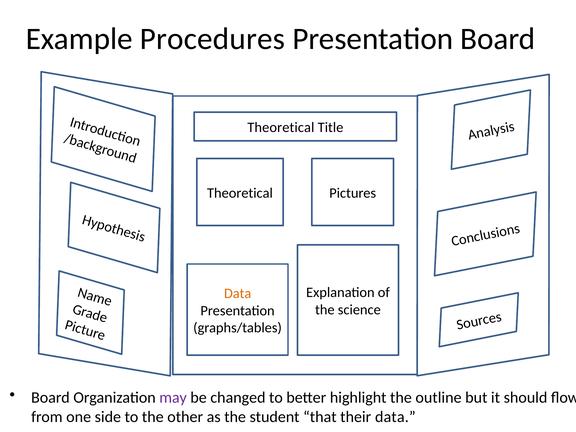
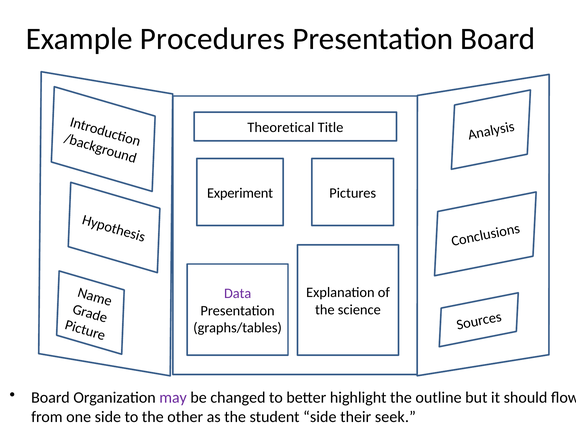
Theoretical: Theoretical -> Experiment (240, 193)
Data colour: orange -> purple (238, 293)
student that: that -> side (320, 417)
their data: data -> seek (395, 417)
